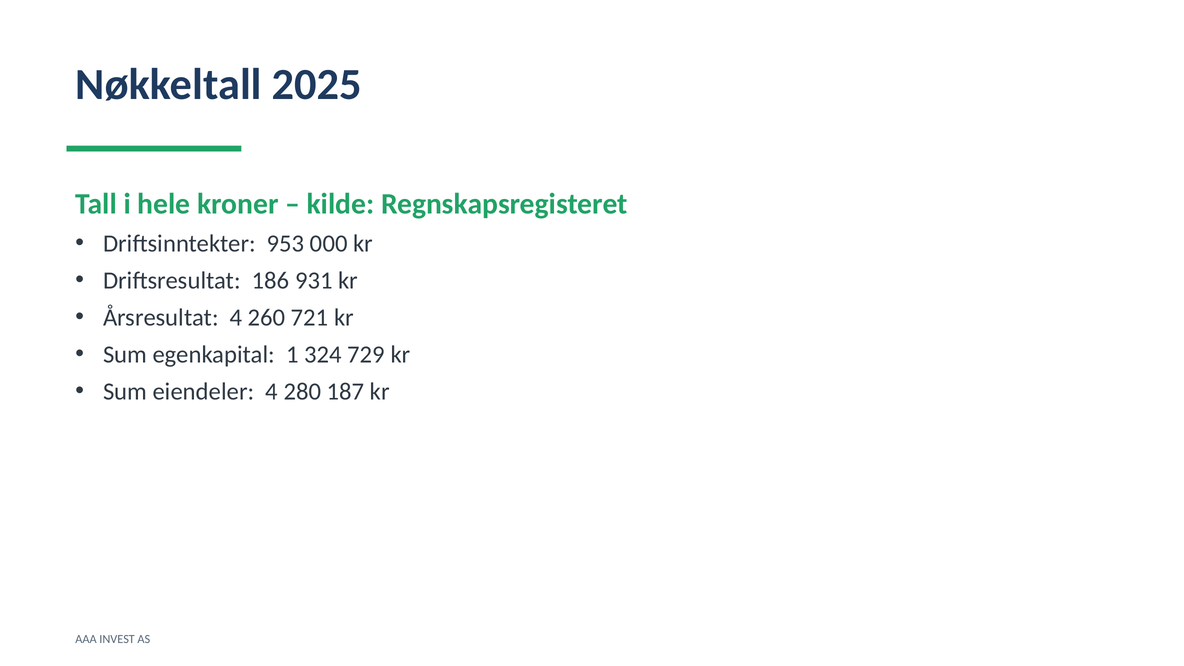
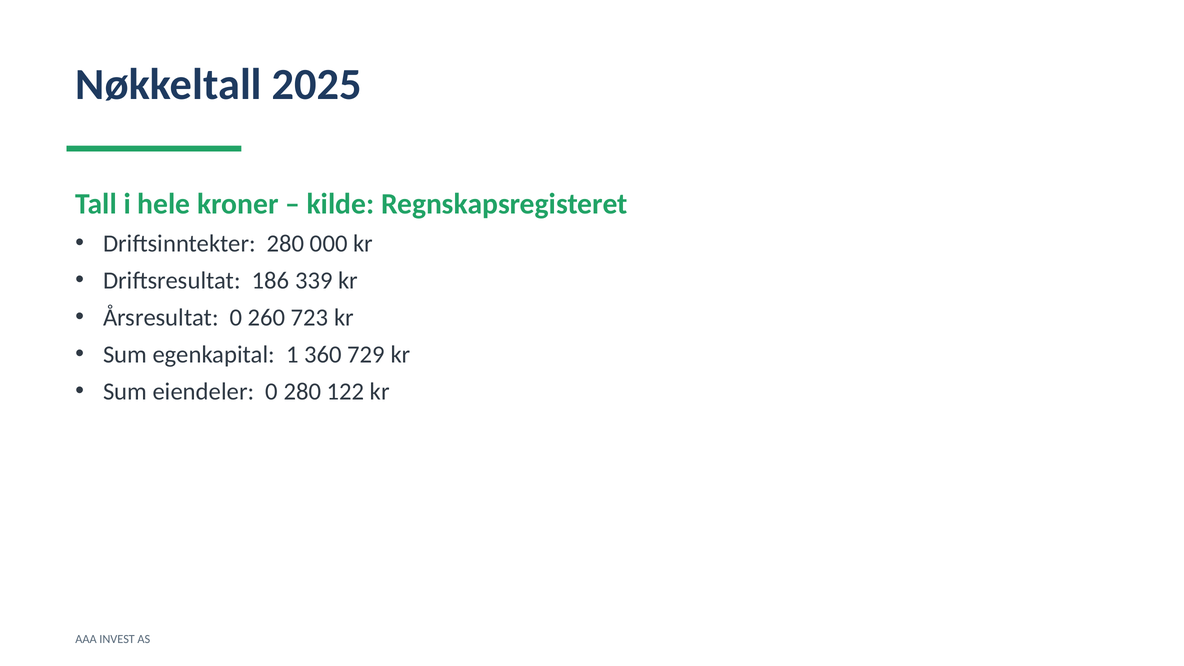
Driftsinntekter 953: 953 -> 280 (286, 243)
931: 931 -> 339 (314, 280)
Årsresultat 4: 4 -> 0 (236, 318)
721: 721 -> 723 (310, 318)
324: 324 -> 360 (323, 355)
eiendeler 4: 4 -> 0 (272, 392)
187: 187 -> 122 (345, 392)
